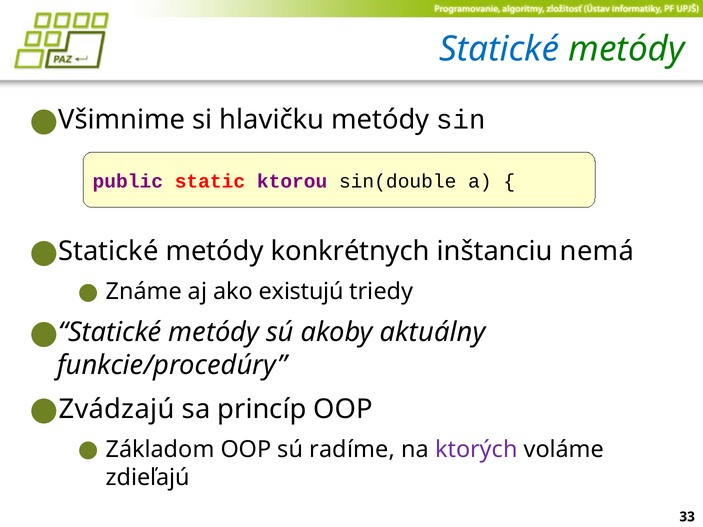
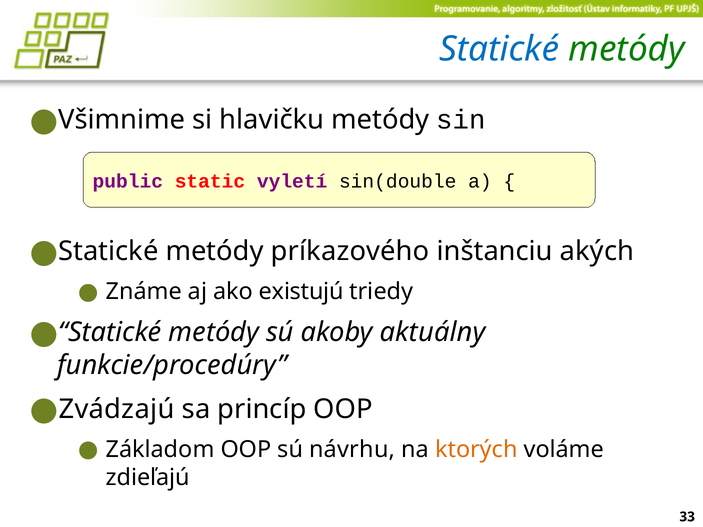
ktorou: ktorou -> vyletí (292, 181)
konkrétnych: konkrétnych -> príkazového (350, 251)
nemá: nemá -> akých (597, 251)
radíme: radíme -> návrhu (352, 450)
ktorých colour: purple -> orange (476, 450)
